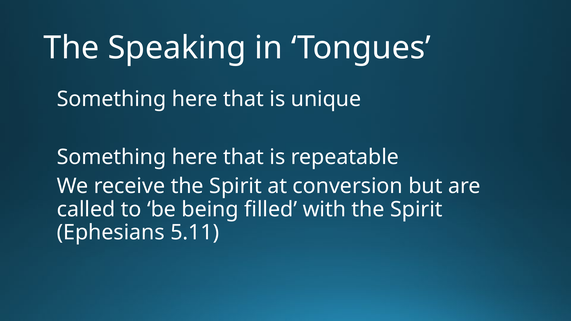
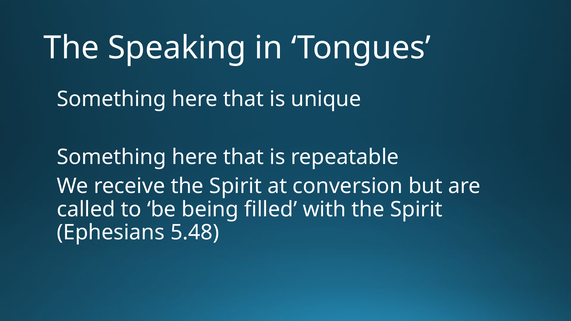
5.11: 5.11 -> 5.48 (195, 233)
